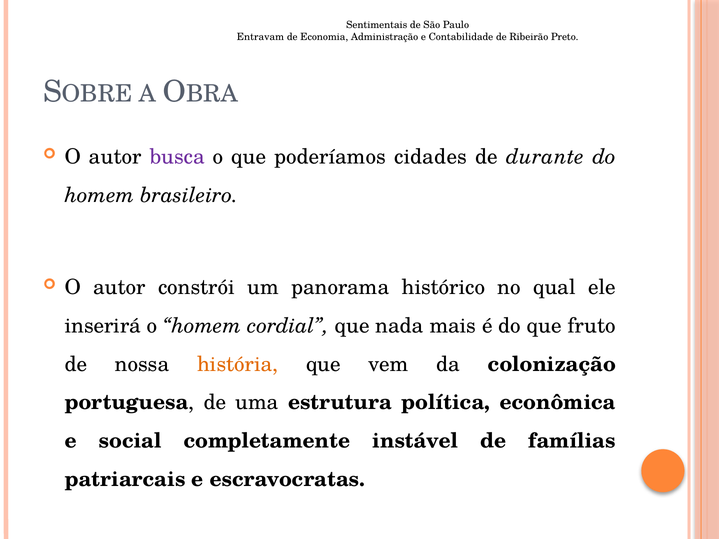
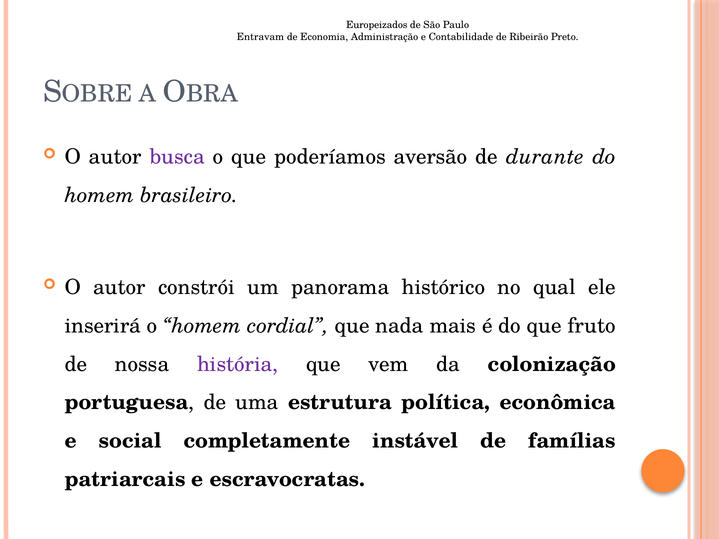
Sentimentais: Sentimentais -> Europeizados (377, 25)
cidades: cidades -> aversão (431, 157)
história colour: orange -> purple (238, 364)
